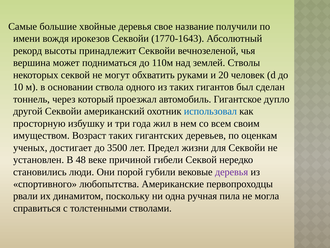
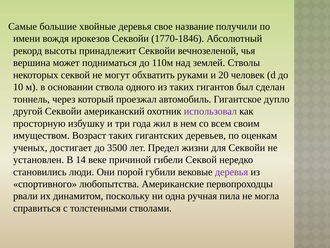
1770-1643: 1770-1643 -> 1770-1846 (178, 39)
использовал colour: blue -> purple (210, 111)
48: 48 -> 14 (81, 159)
